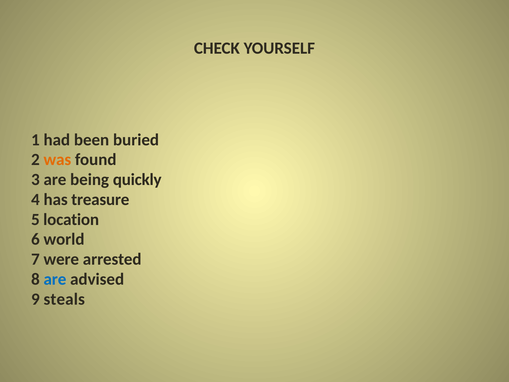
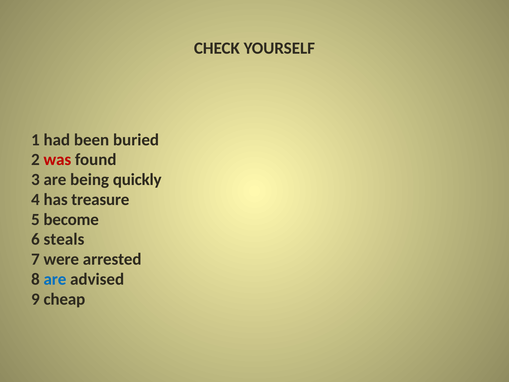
was colour: orange -> red (57, 160)
location: location -> become (71, 219)
world: world -> steals (64, 239)
steals: steals -> cheap (64, 299)
